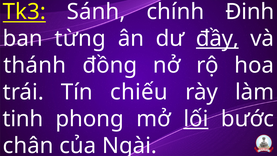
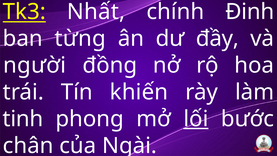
Sánh: Sánh -> Nhất (96, 12)
đầy underline: present -> none (217, 38)
thánh: thánh -> người (35, 65)
chiếu: chiếu -> khiến (139, 92)
